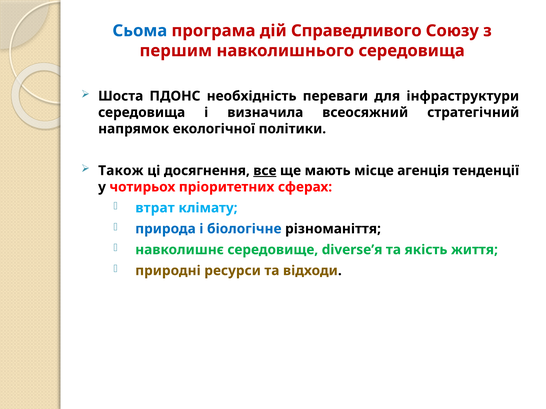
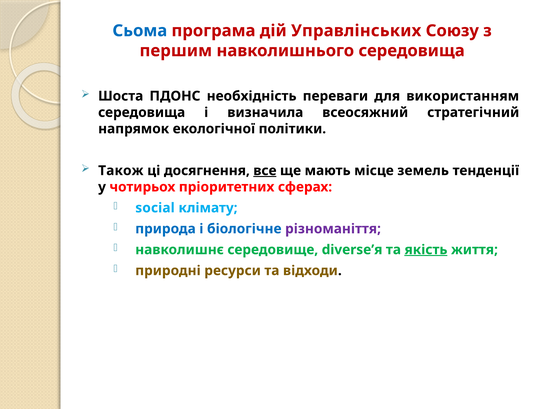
Справедливого: Справедливого -> Управлінських (356, 31)
інфраструктури: інфраструктури -> використанням (463, 96)
агенція: агенція -> земель (423, 171)
втрат: втрат -> social (155, 208)
різноманіття colour: black -> purple (333, 229)
якість underline: none -> present (426, 250)
